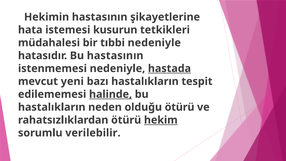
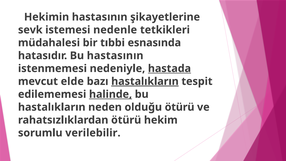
hata: hata -> sevk (30, 30)
kusurun: kusurun -> nedenle (115, 30)
tıbbi nedeniyle: nedeniyle -> esnasında (154, 43)
yeni: yeni -> elde (72, 81)
hastalıkların underline: none -> present (145, 81)
hekim underline: present -> none (161, 120)
